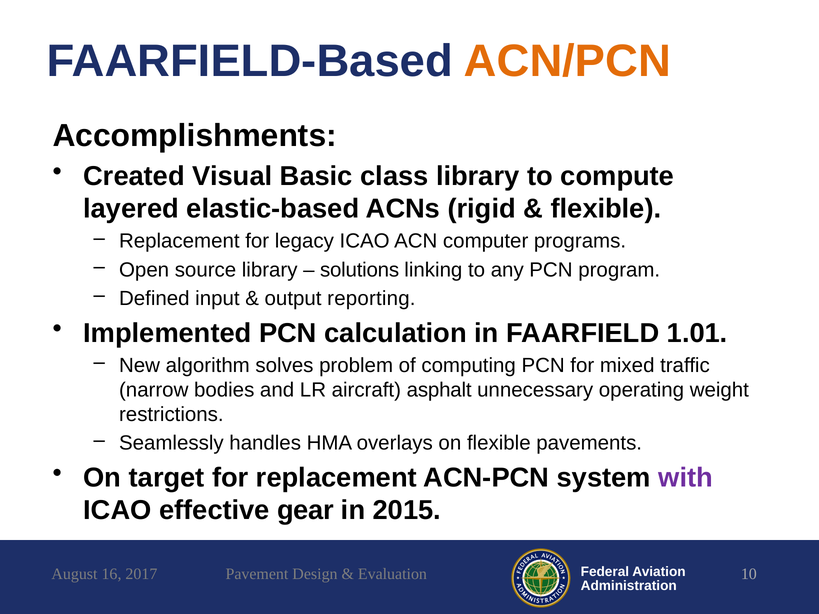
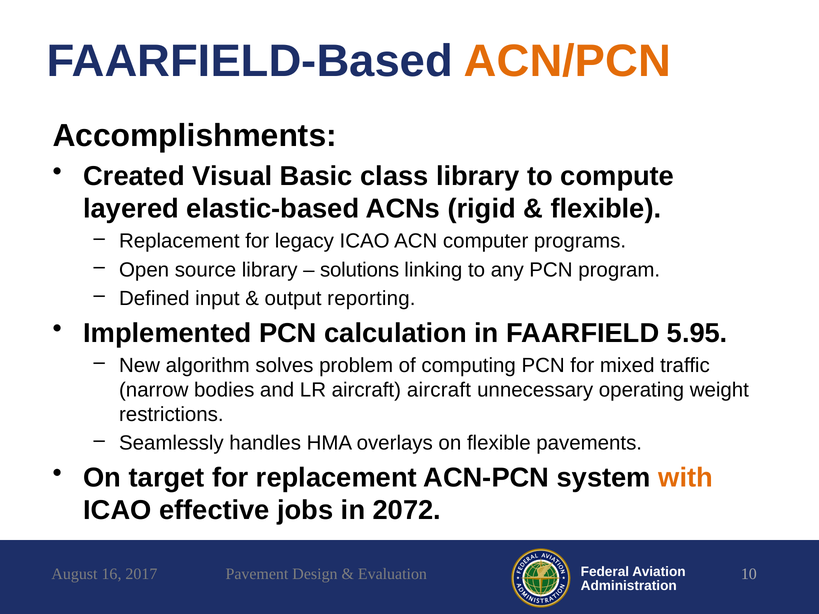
1.01: 1.01 -> 5.95 (697, 333)
aircraft asphalt: asphalt -> aircraft (439, 390)
with colour: purple -> orange (686, 478)
gear: gear -> jobs (305, 511)
2015: 2015 -> 2072 (407, 511)
